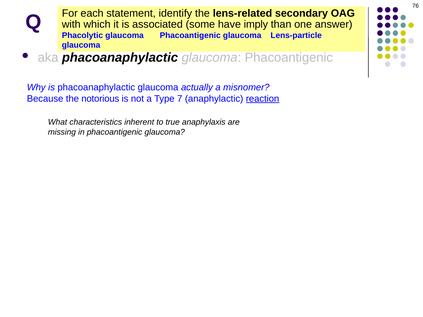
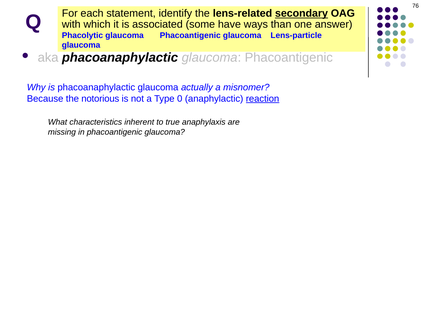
secondary underline: none -> present (301, 13)
imply: imply -> ways (256, 24)
7: 7 -> 0 (180, 99)
